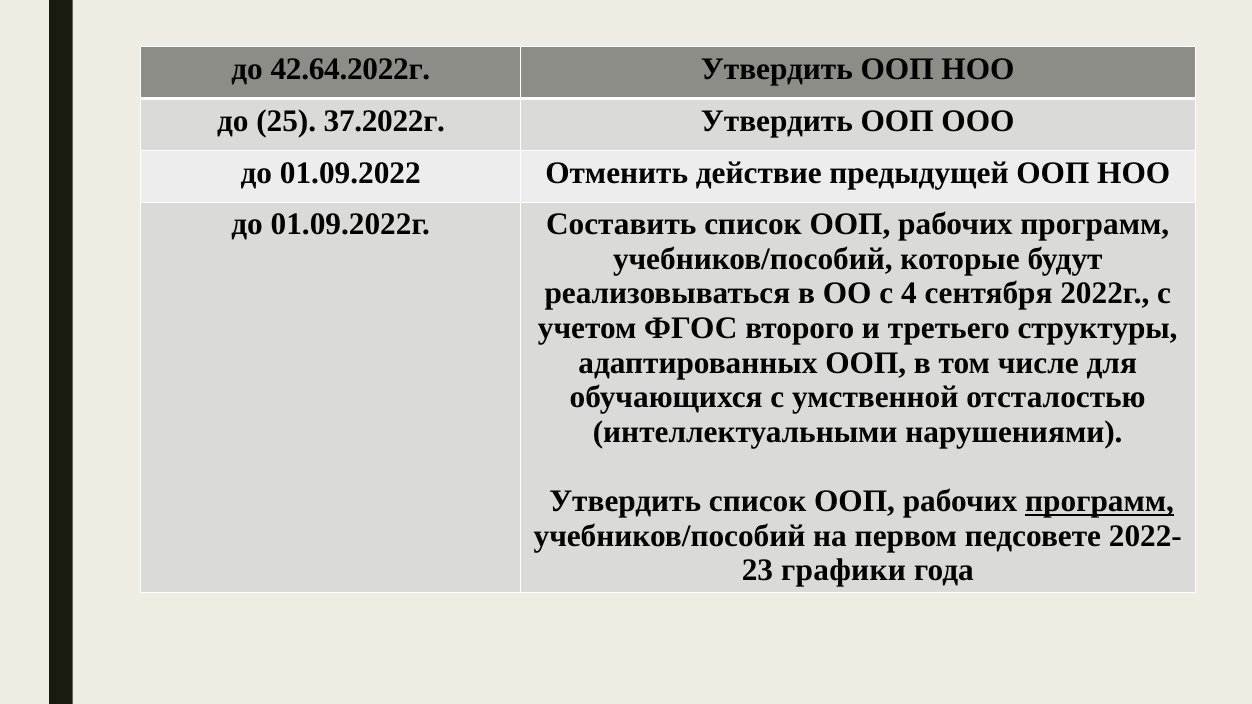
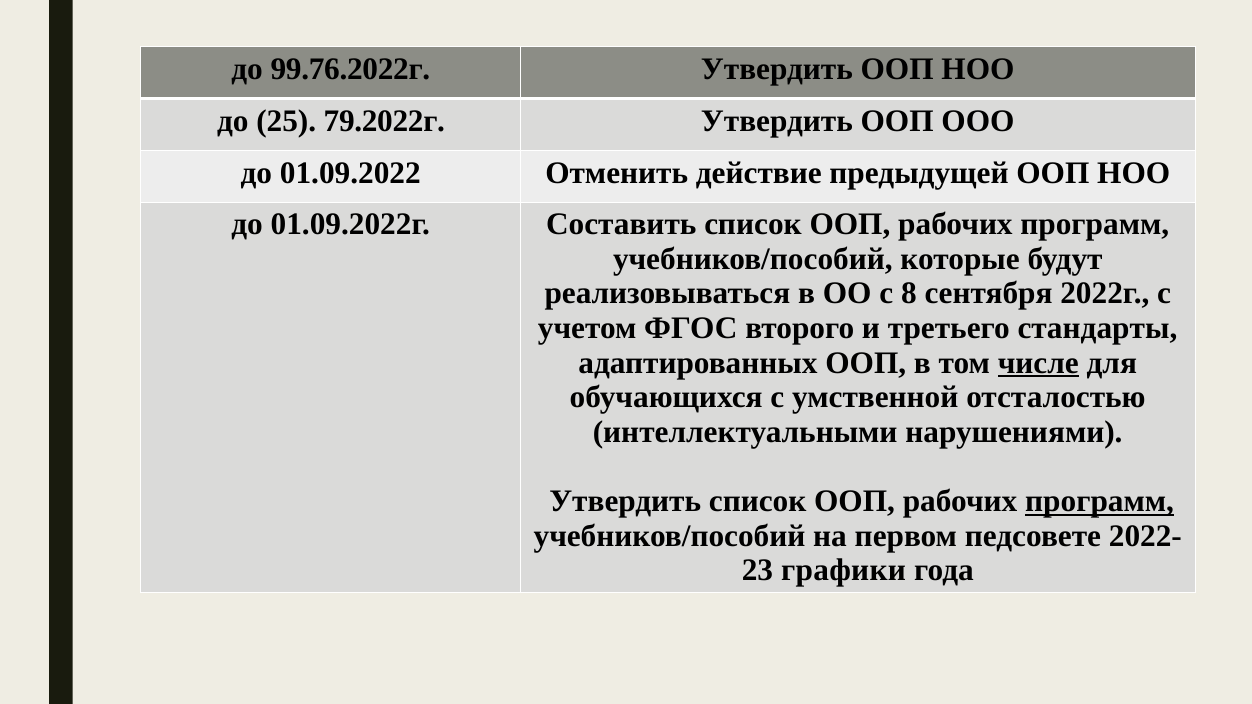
42.64.2022г: 42.64.2022г -> 99.76.2022г (350, 69)
37.2022г: 37.2022г -> 79.2022г (384, 121)
4: 4 -> 8 (909, 294)
структуры: структуры -> стандарты (1097, 328)
числе underline: none -> present (1038, 363)
